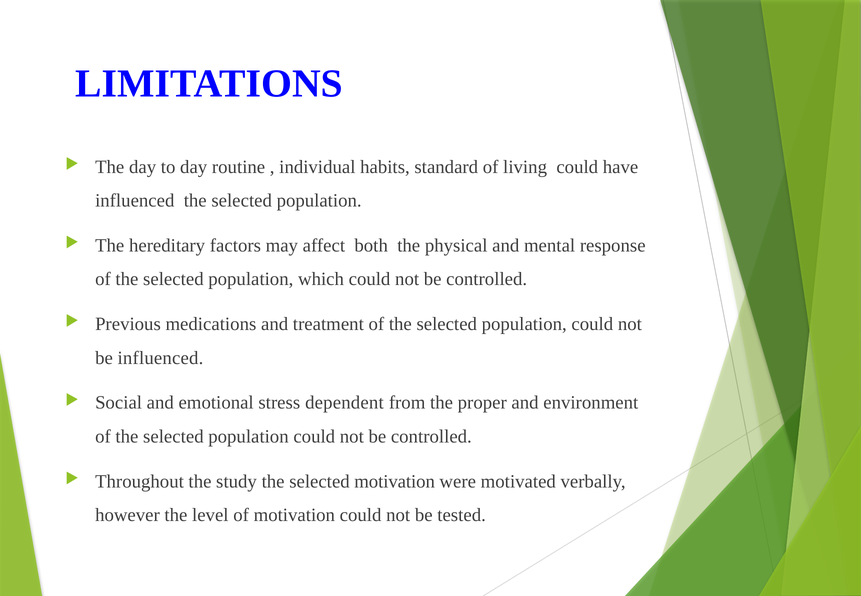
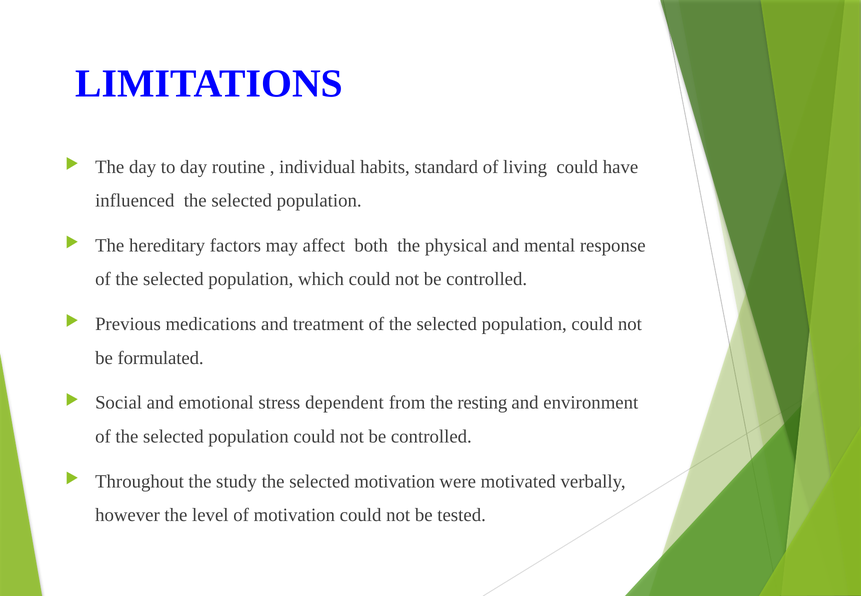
be influenced: influenced -> formulated (161, 358)
proper: proper -> resting (482, 403)
